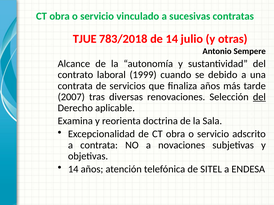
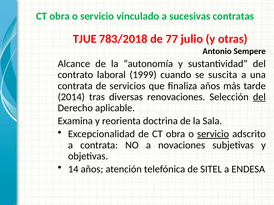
de 14: 14 -> 77 (172, 39)
debido: debido -> suscita (223, 75)
2007: 2007 -> 2014 (71, 97)
servicio underline: none -> present (213, 134)
